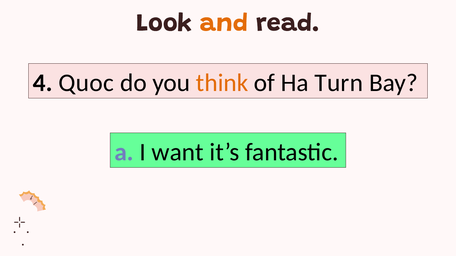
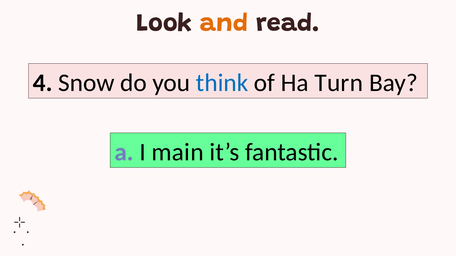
Quoc: Quoc -> Snow (86, 83)
think colour: orange -> blue (222, 83)
want: want -> main (178, 152)
